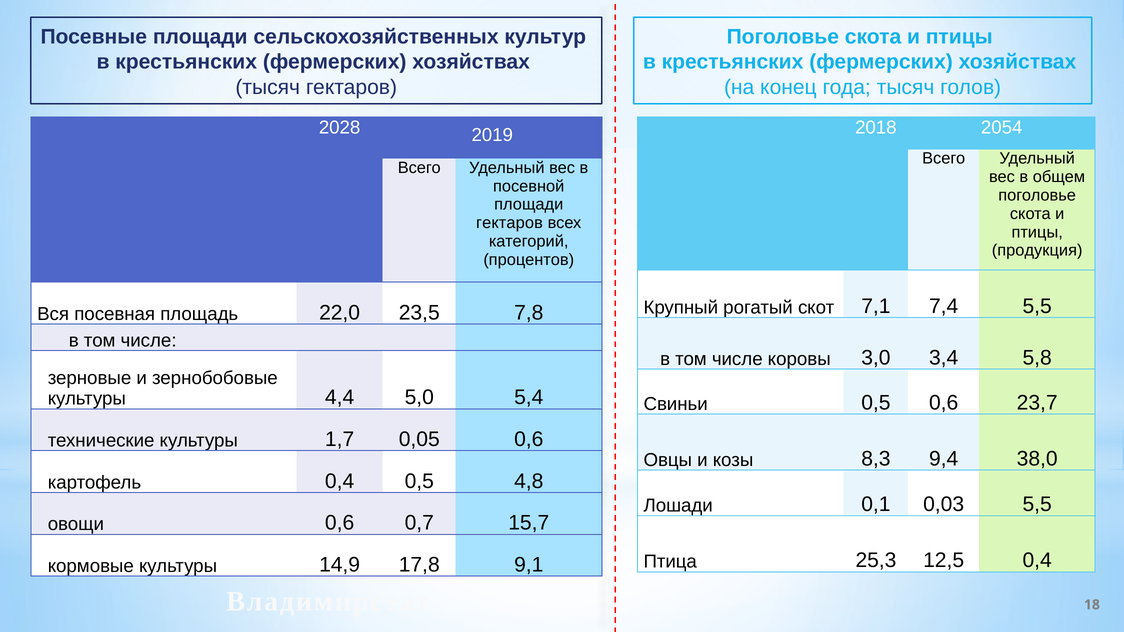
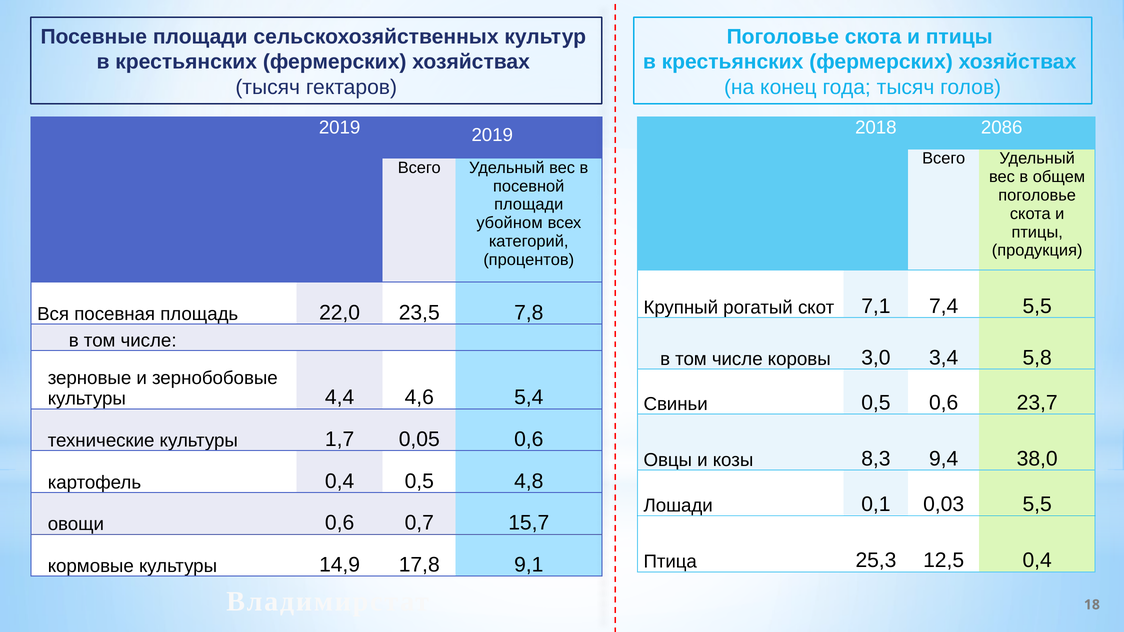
2028: 2028 -> 2019 (340, 128)
2054: 2054 -> 2086 (1002, 128)
гектаров: гектаров -> убойном (510, 223)
5,0: 5,0 -> 4,6 (419, 398)
